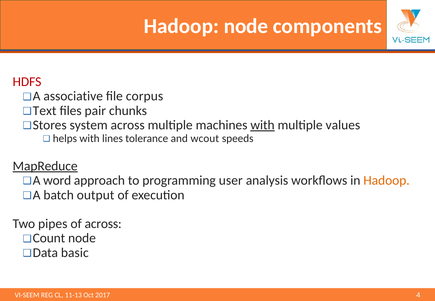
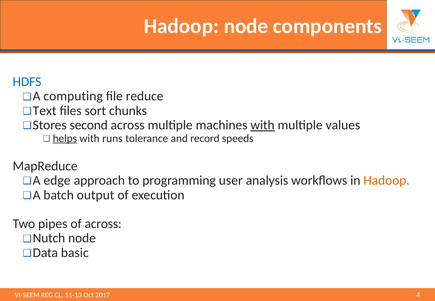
HDFS colour: red -> blue (27, 82)
associative: associative -> computing (73, 96)
corpus: corpus -> reduce (145, 96)
pair: pair -> sort (95, 111)
system: system -> second (89, 125)
helps underline: none -> present (65, 138)
lines: lines -> runs (112, 138)
wcout: wcout -> record (205, 138)
MapReduce underline: present -> none (45, 166)
word: word -> edge (57, 181)
Count: Count -> Nutch (49, 238)
